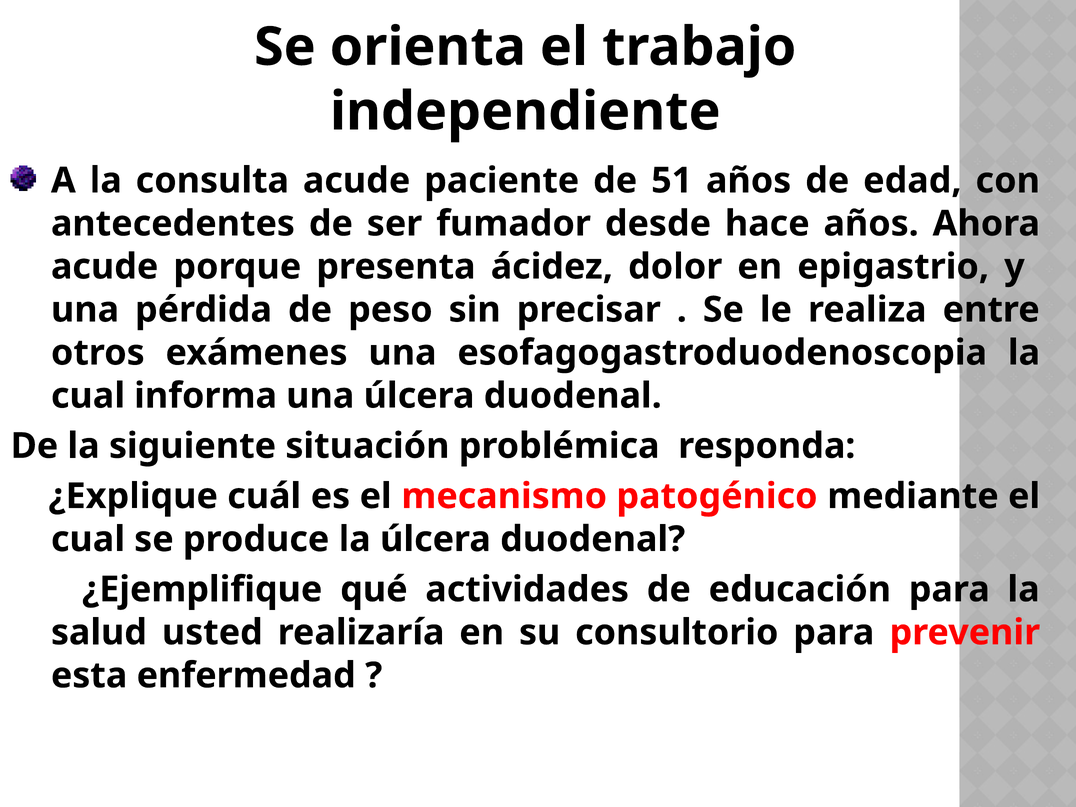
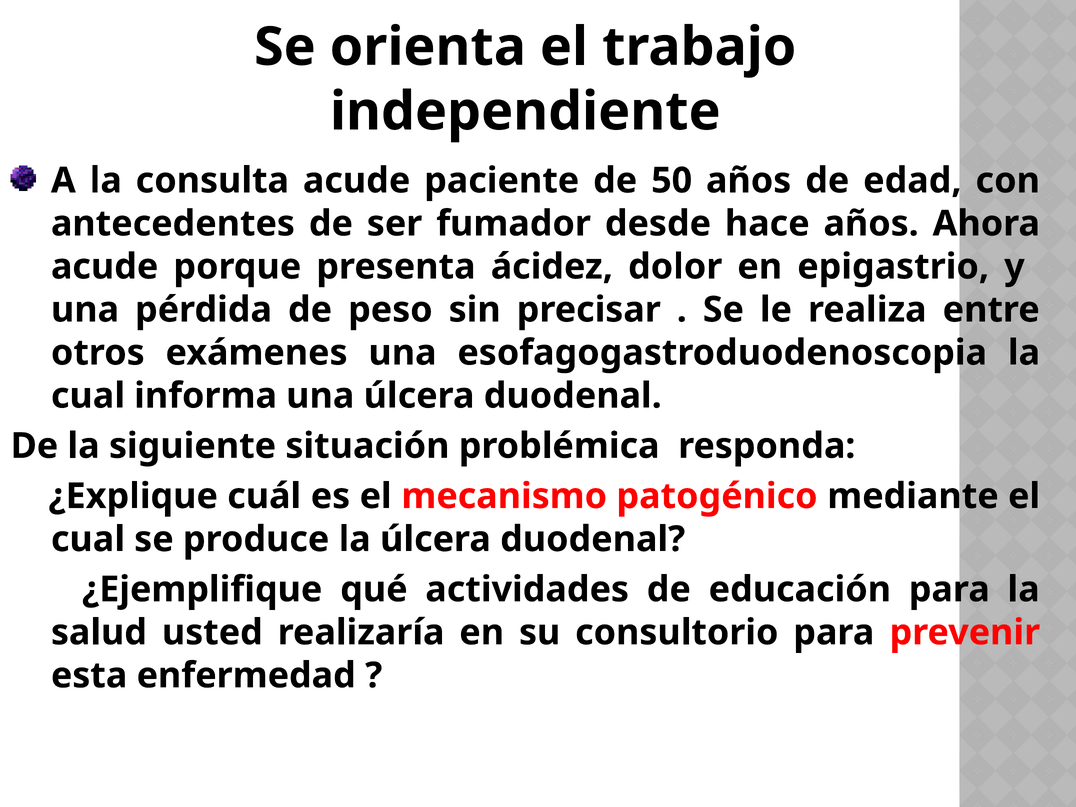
51: 51 -> 50 (672, 181)
